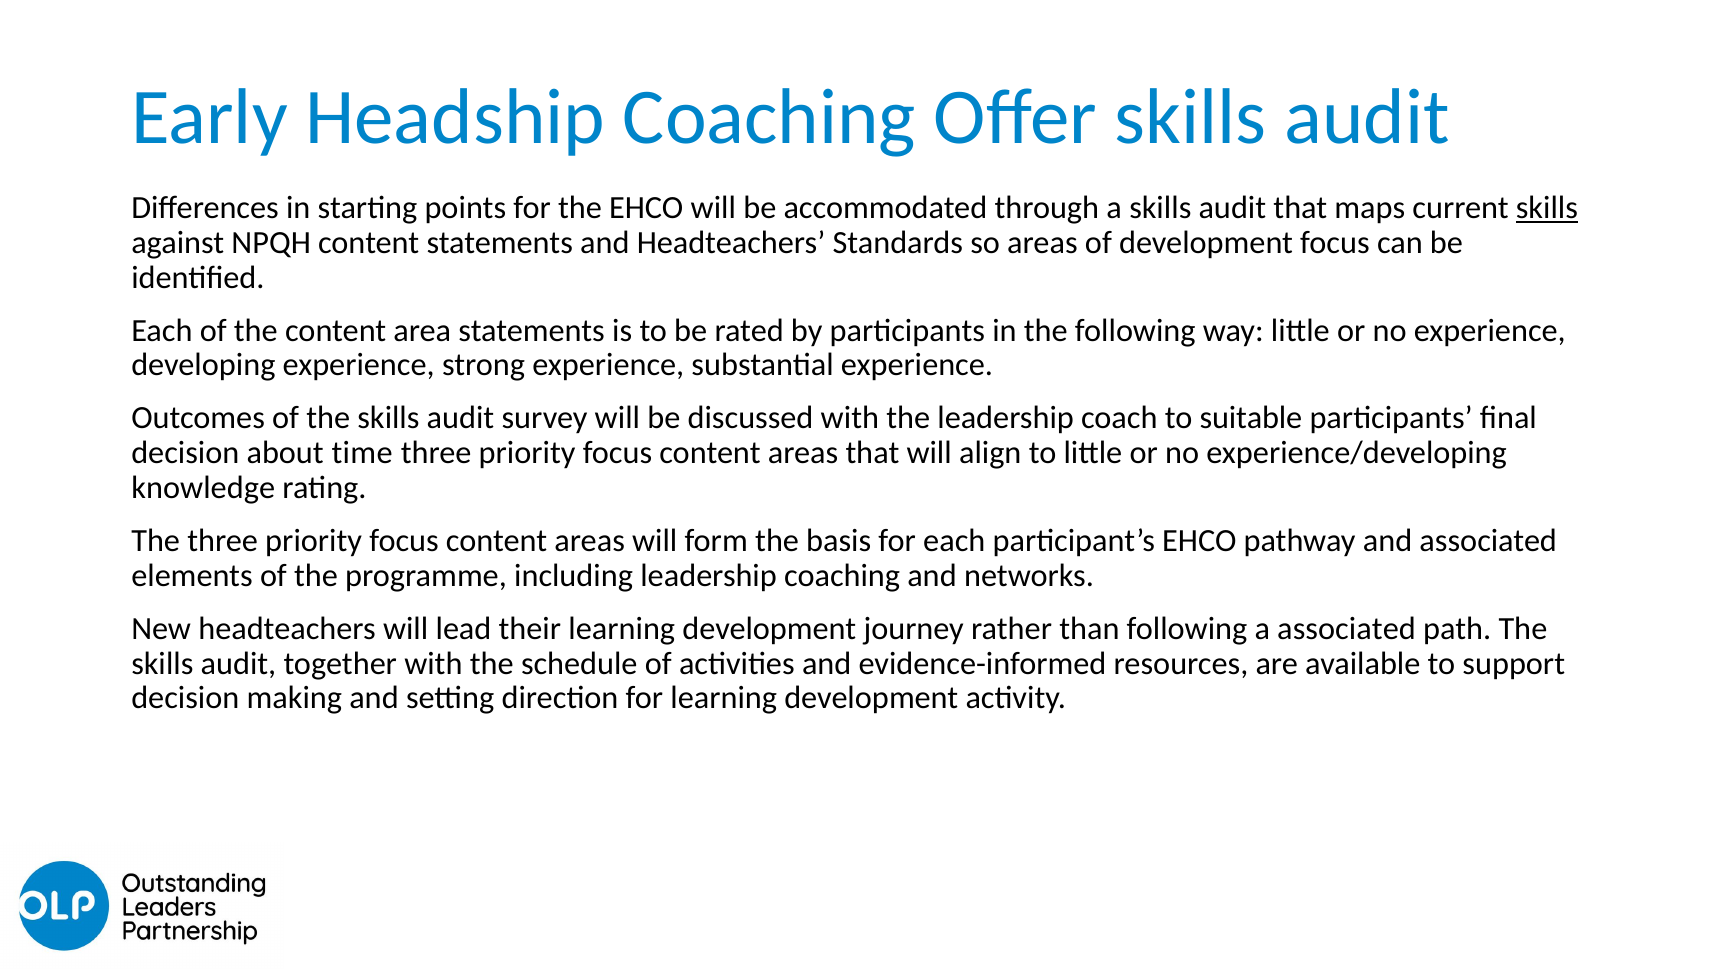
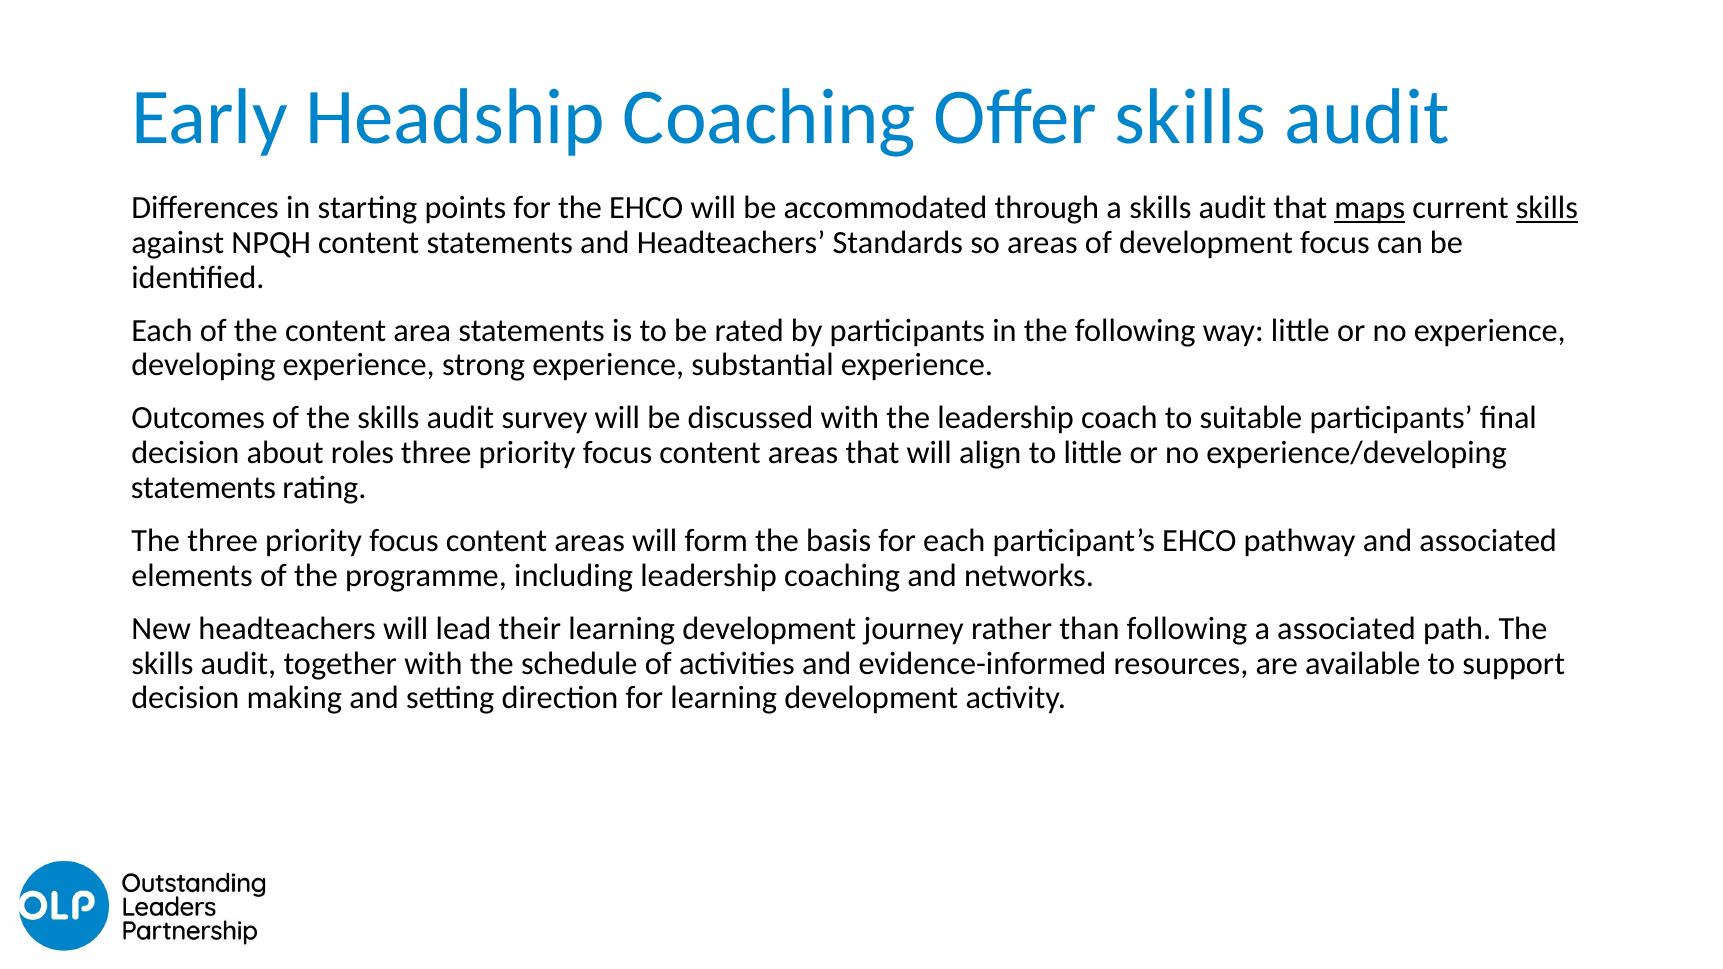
maps underline: none -> present (1370, 208)
time: time -> roles (362, 453)
knowledge: knowledge -> statements (203, 488)
